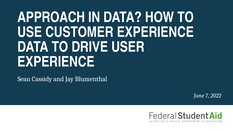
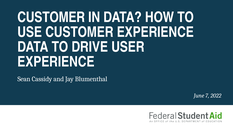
APPROACH: APPROACH -> CUSTOMER (51, 17)
